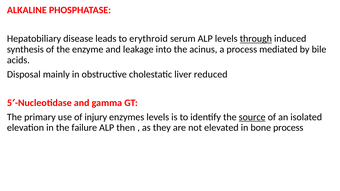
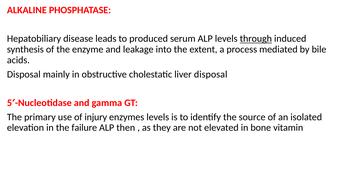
erythroid: erythroid -> produced (149, 39)
acinus: acinus -> extent (203, 49)
liver reduced: reduced -> disposal (211, 74)
source underline: present -> none (252, 117)
bone process: process -> vitamin (288, 128)
